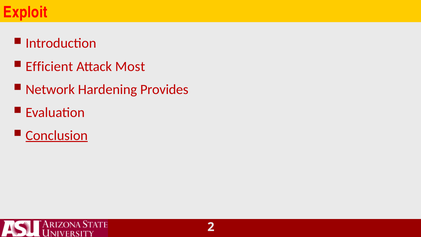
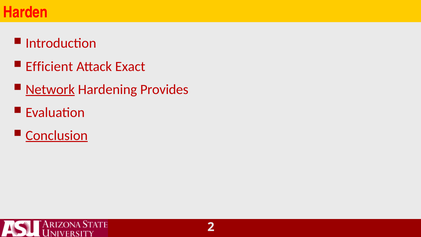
Exploit: Exploit -> Harden (25, 12)
Most: Most -> Exact (130, 66)
Network underline: none -> present (50, 89)
